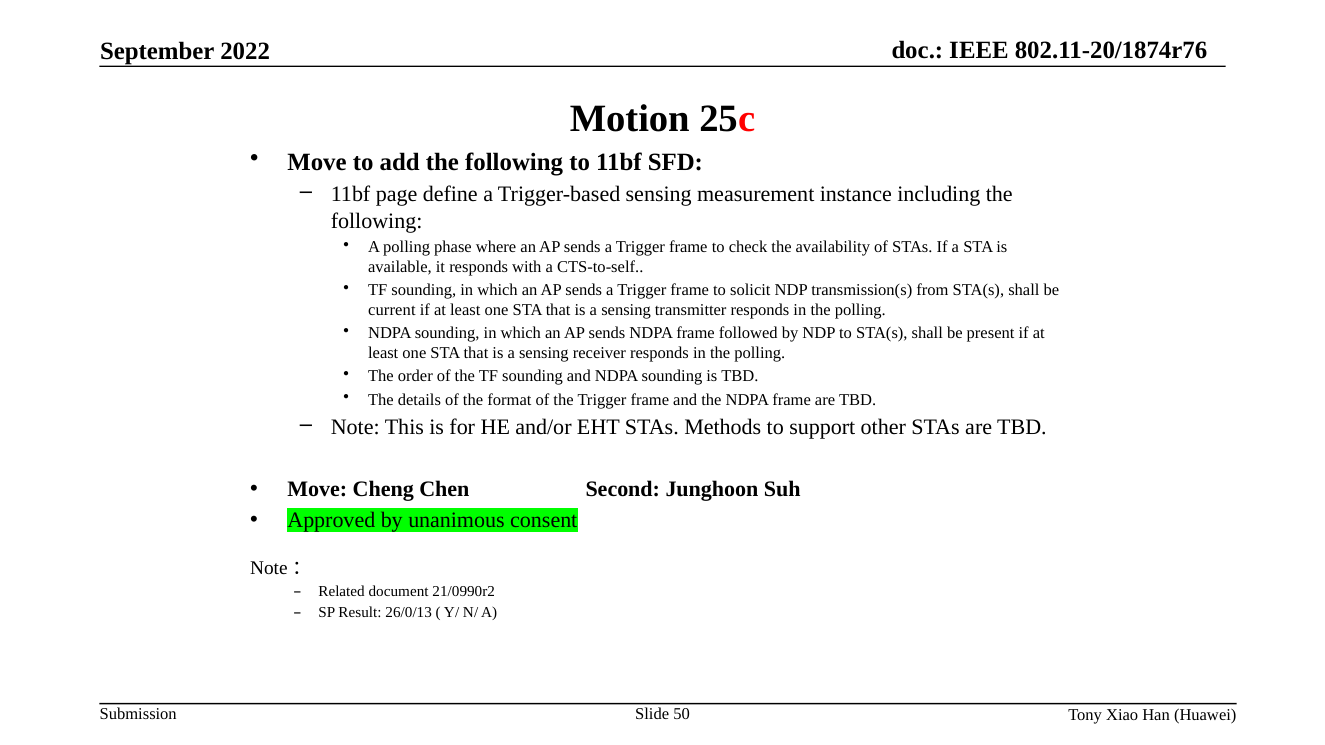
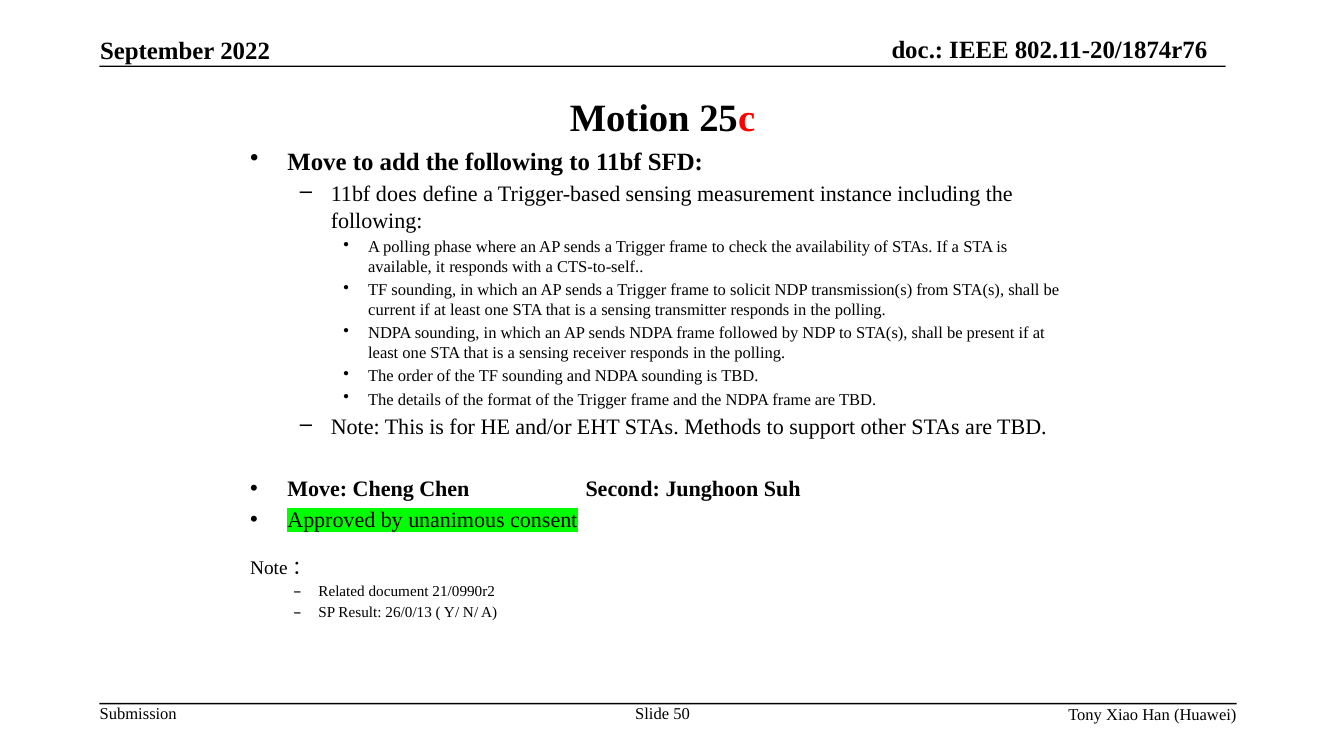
page: page -> does (396, 195)
